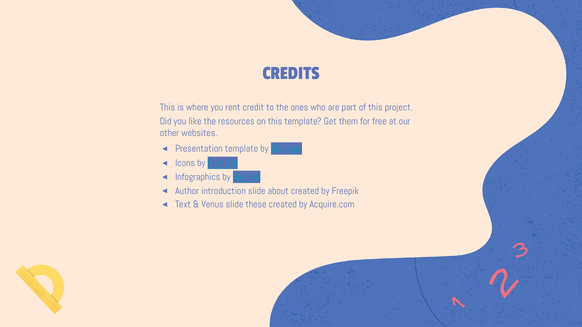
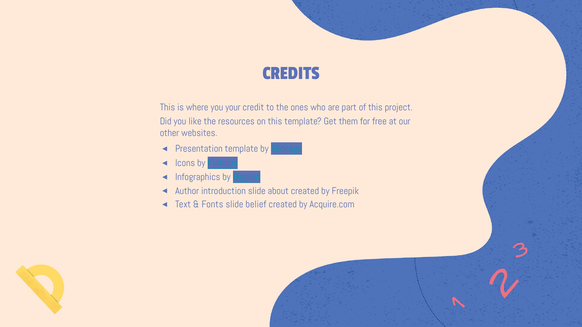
rent: rent -> your (233, 107)
Venus: Venus -> Fonts (212, 205)
these: these -> belief (256, 205)
